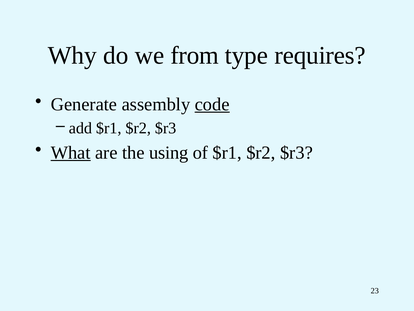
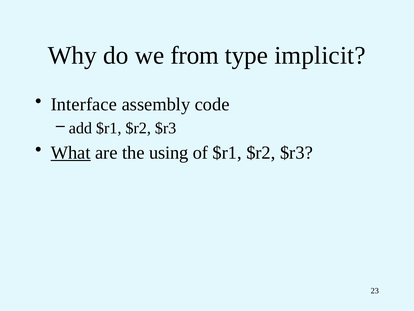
requires: requires -> implicit (320, 55)
Generate: Generate -> Interface (84, 104)
code underline: present -> none (212, 104)
